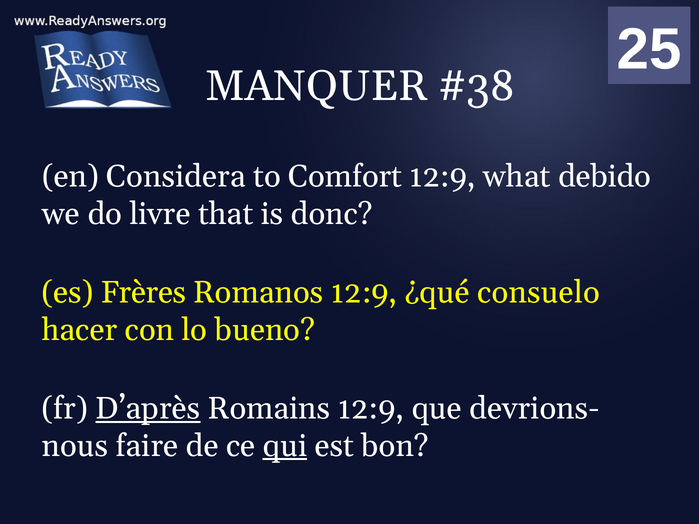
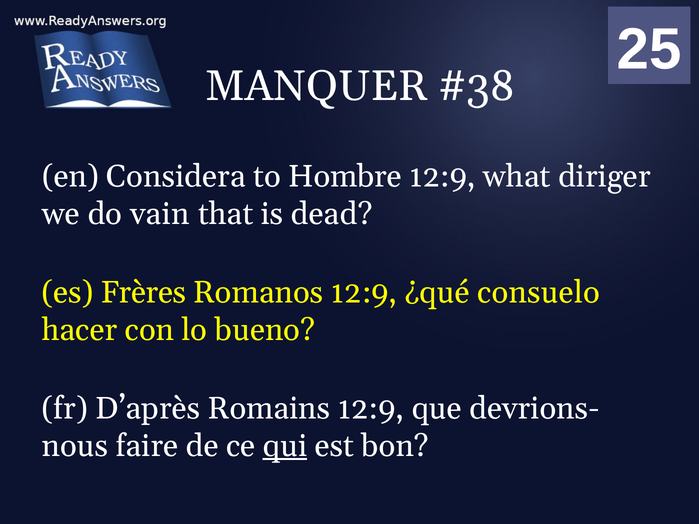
Comfort: Comfort -> Hombre (345, 177)
debido: debido -> diriger (604, 177)
livre: livre -> vain (160, 214)
donc: donc -> dead (332, 214)
D’après underline: present -> none (148, 409)
